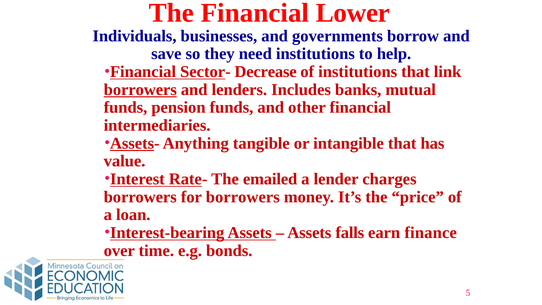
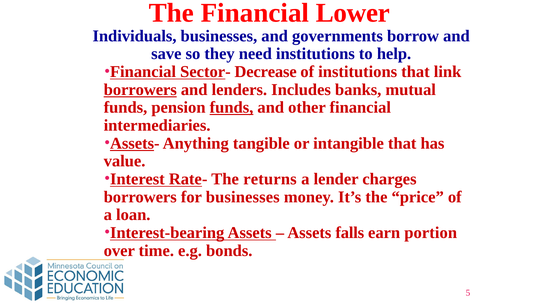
funds underline: none -> present (231, 107)
emailed: emailed -> returns (270, 179)
for borrowers: borrowers -> businesses (243, 197)
finance: finance -> portion (431, 233)
